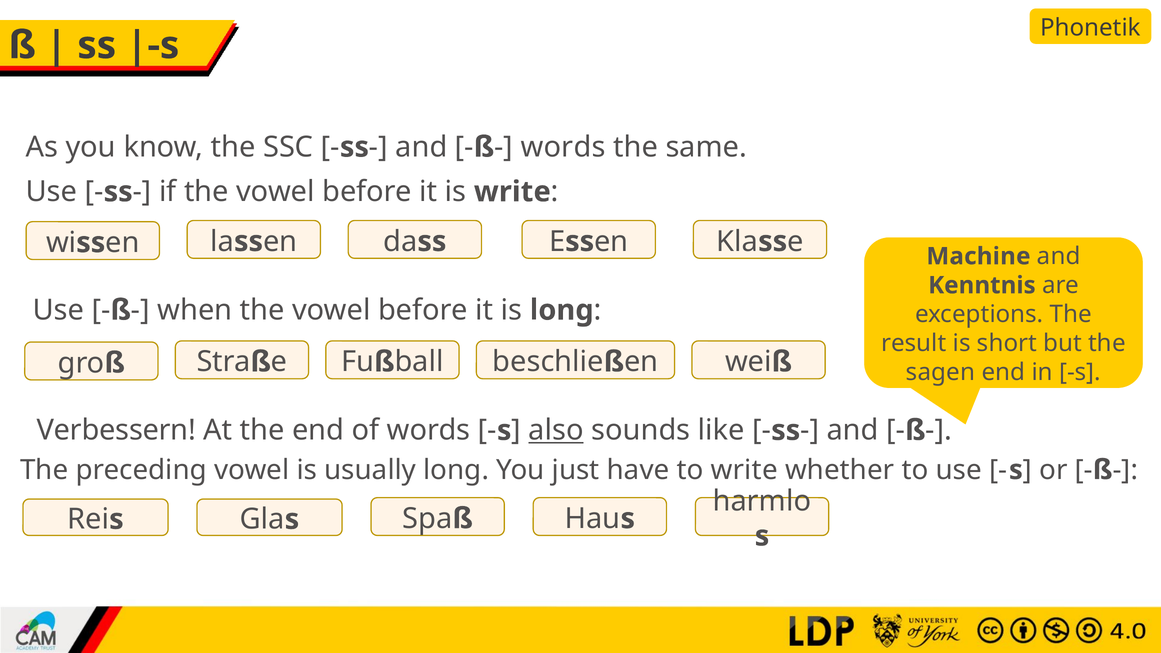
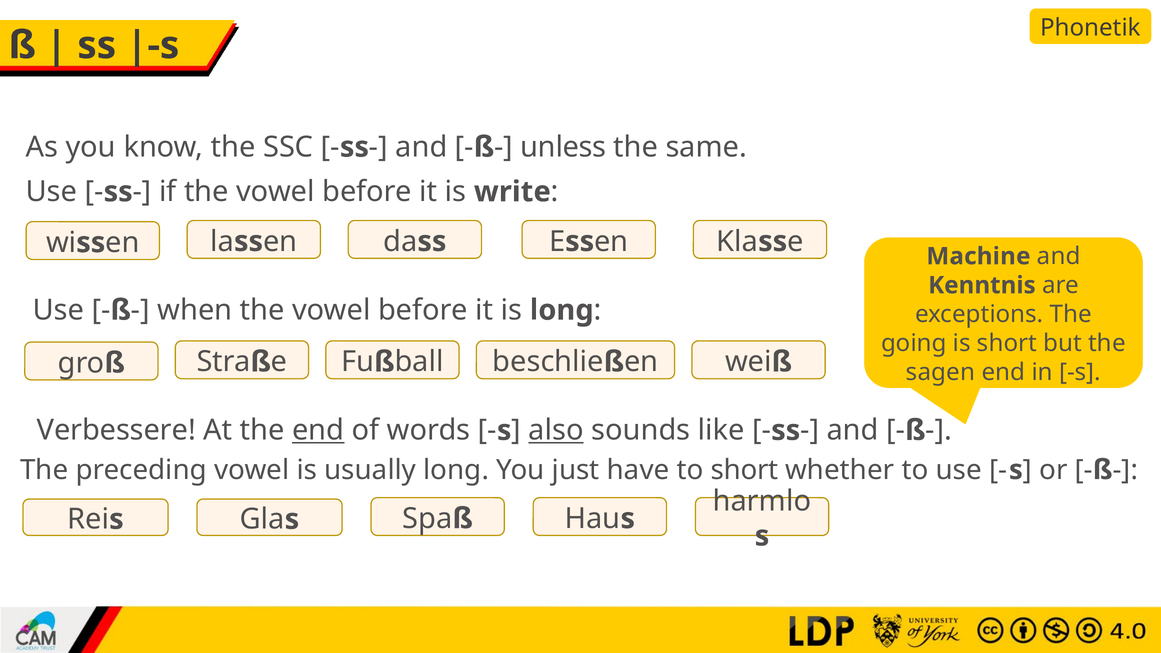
words: words -> unless (563, 147)
result: result -> going (914, 343)
Verbessern: Verbessern -> Verbessere (116, 430)
end underline: none -> present (318, 430)
to write: write -> short (744, 470)
